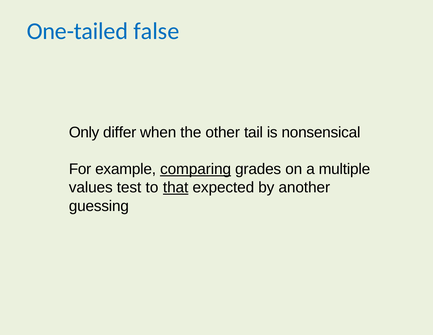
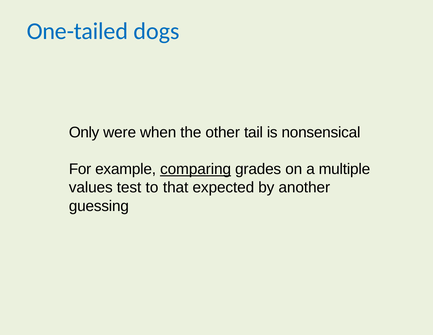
false: false -> dogs (156, 31)
differ: differ -> were (120, 132)
that underline: present -> none (176, 187)
